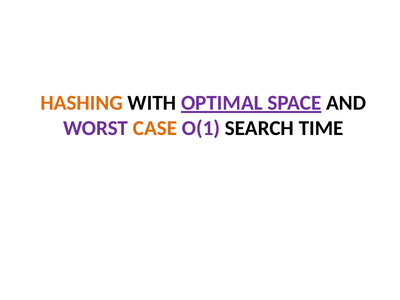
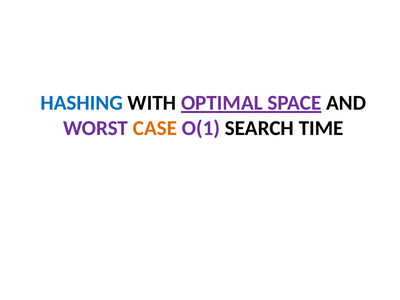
HASHING colour: orange -> blue (82, 103)
